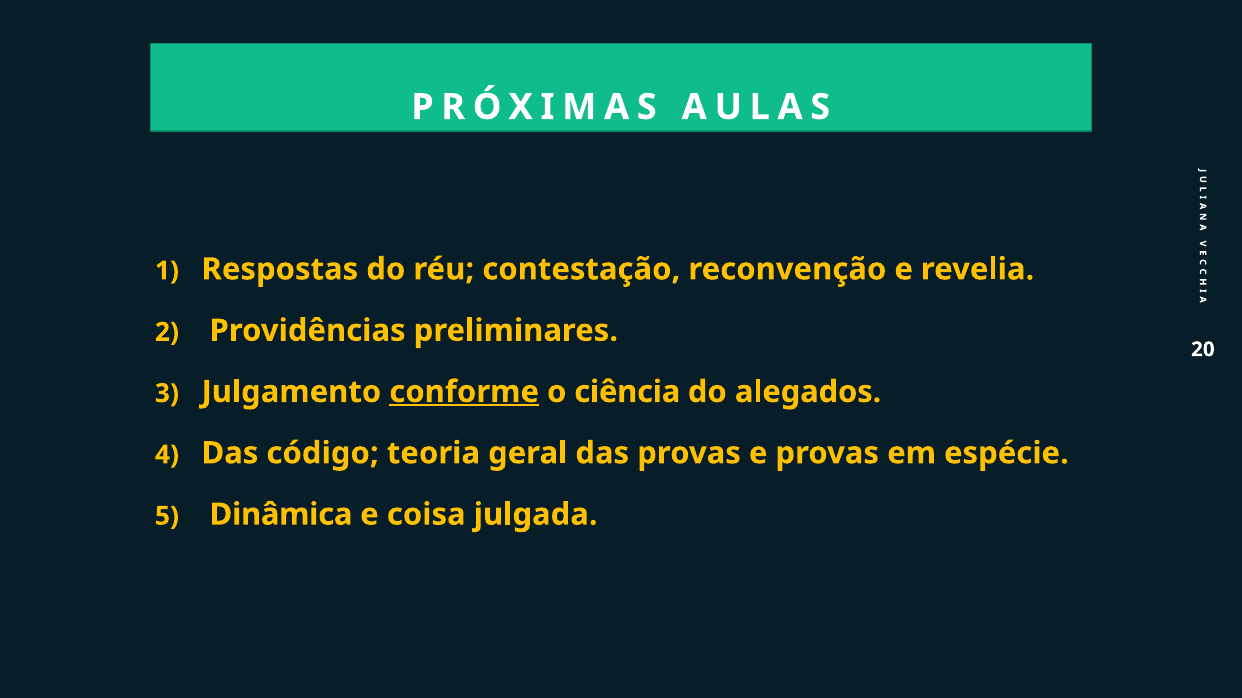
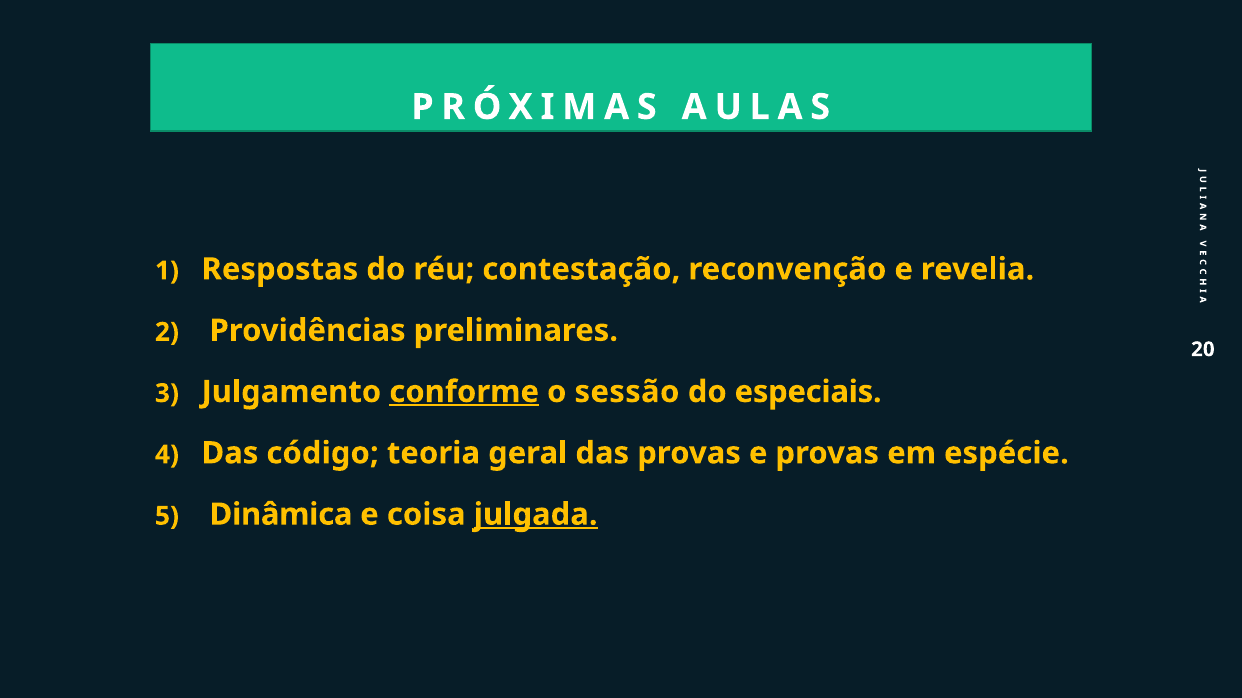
ciência: ciência -> sessão (627, 392)
alegados: alegados -> especiais (808, 392)
julgada underline: none -> present (536, 515)
